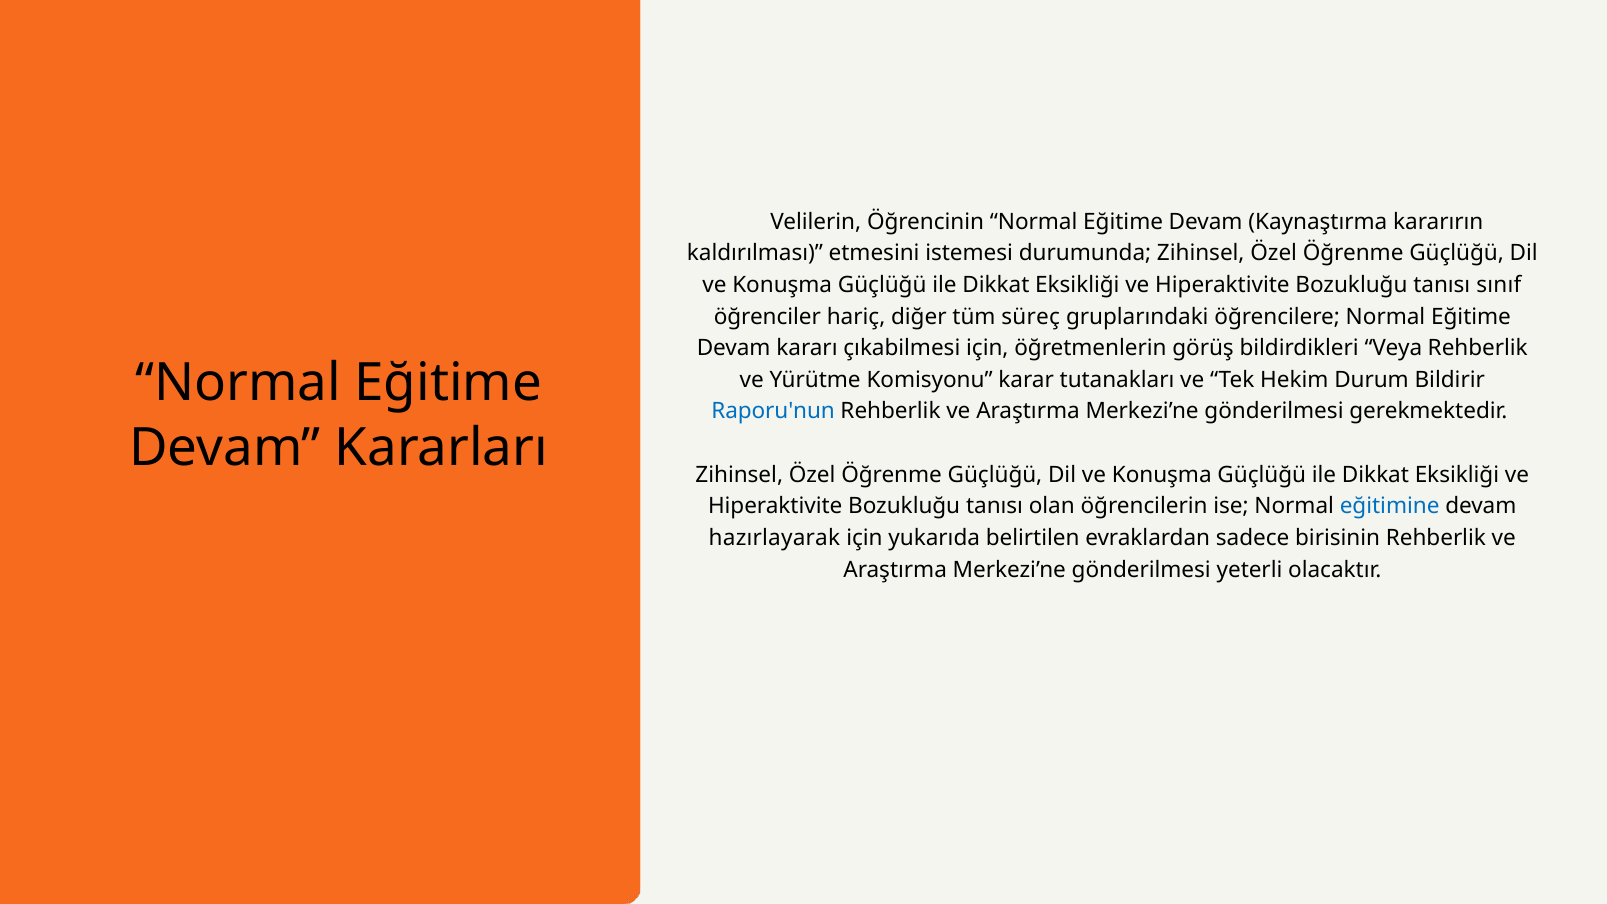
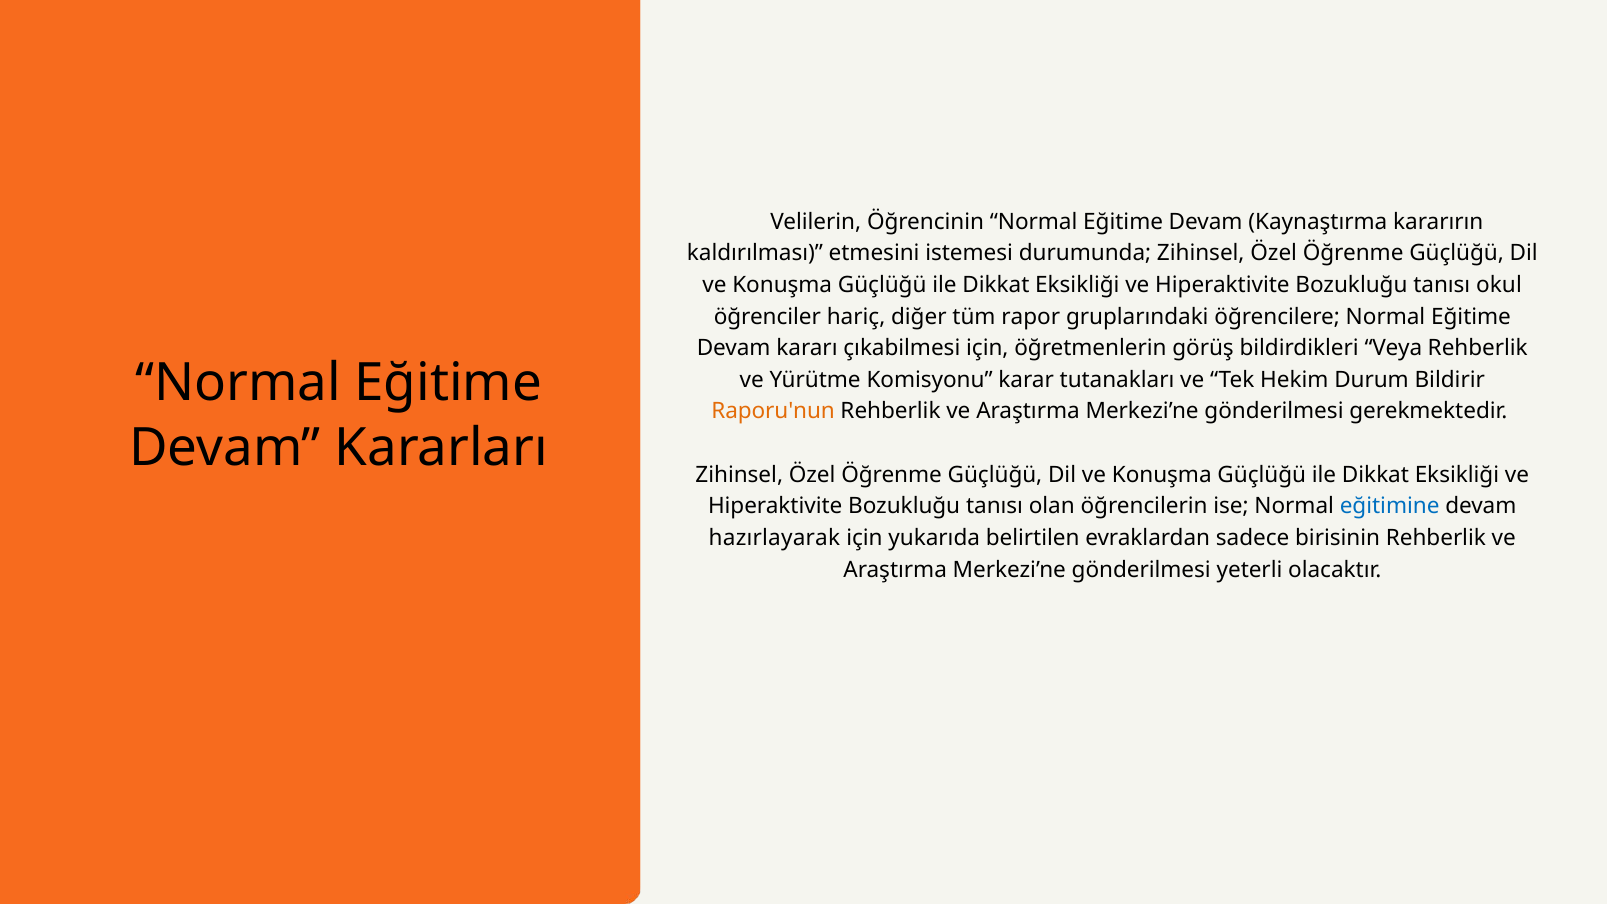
sınıf: sınıf -> okul (1499, 285)
süreç: süreç -> rapor (1031, 317)
Raporu'nun colour: blue -> orange (773, 412)
